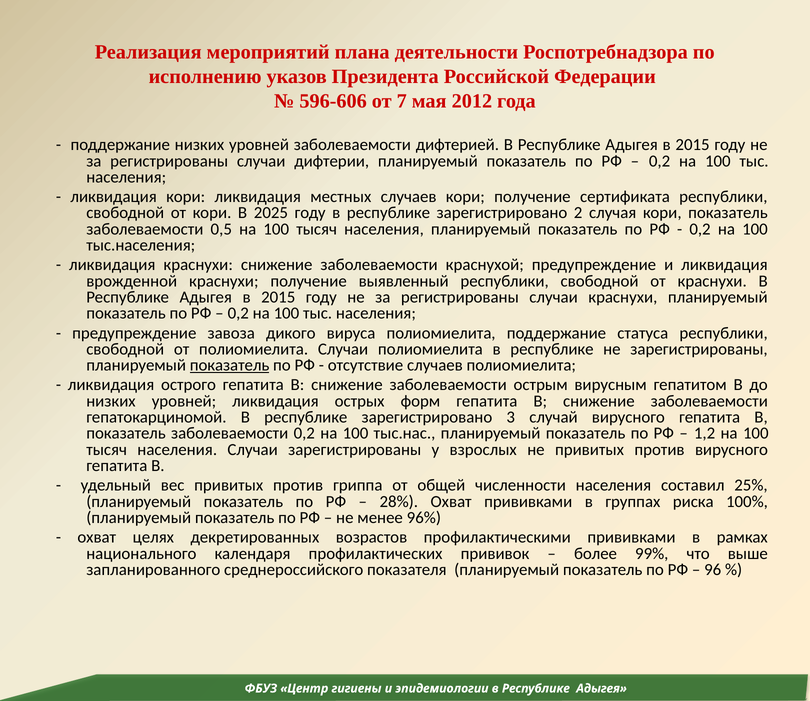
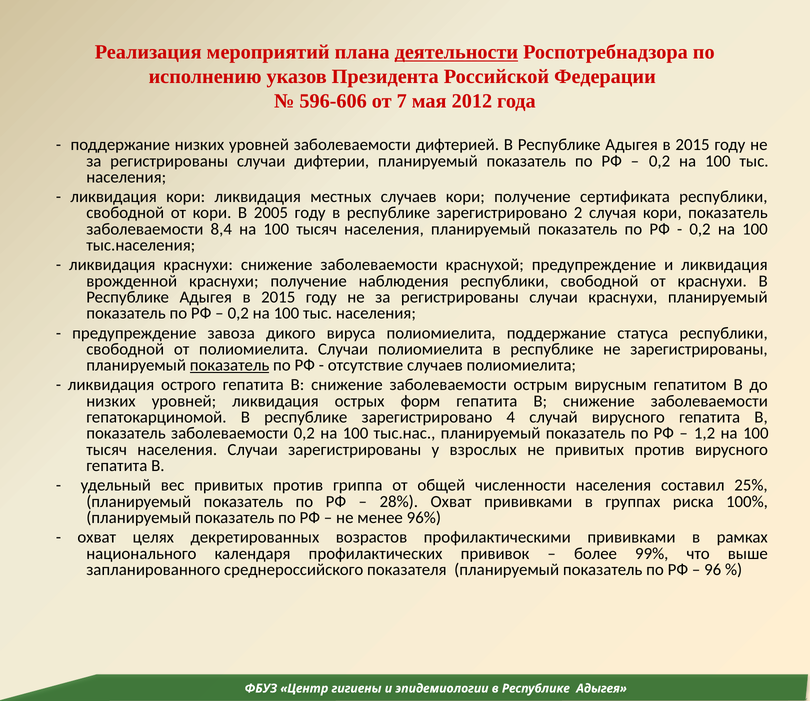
деятельности underline: none -> present (456, 52)
2025: 2025 -> 2005 (271, 213)
0,5: 0,5 -> 8,4 (221, 229)
выявленный: выявленный -> наблюдения (404, 281)
3: 3 -> 4 (511, 418)
